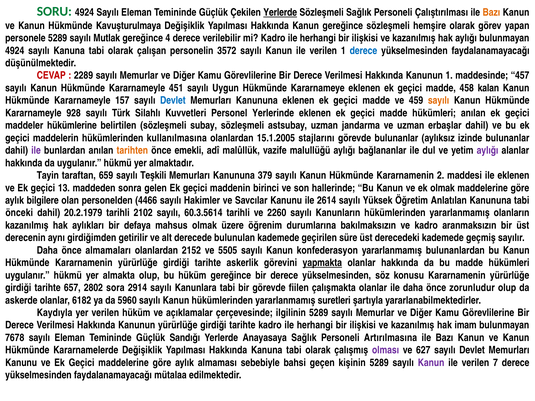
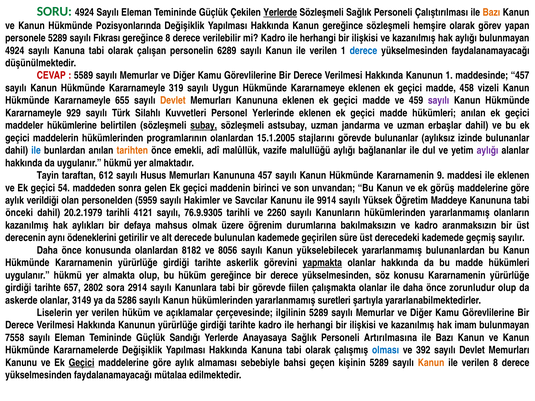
Kavuşturulmaya: Kavuşturulmaya -> Pozisyonlarında (128, 26)
Mutlak: Mutlak -> Fıkrası (107, 38)
gereğince 4: 4 -> 8 (168, 38)
3572: 3572 -> 6289 (227, 51)
2289: 2289 -> 5589 (83, 76)
451: 451 -> 319 (176, 88)
kalan: kalan -> vizeli (488, 88)
157: 157 -> 655 (122, 101)
Devlet colour: blue -> orange (173, 101)
sayılı colour: orange -> purple (439, 101)
928: 928 -> 929 (74, 113)
subay underline: none -> present (204, 126)
kullanılmasına: kullanılmasına -> programlarının (177, 138)
ile colour: purple -> blue (36, 151)
659: 659 -> 612 (106, 176)
Teşkili: Teşkili -> Husus (153, 176)
Kanununa 379: 379 -> 457 (265, 176)
2: 2 -> 9 (441, 176)
13: 13 -> 54 (64, 188)
hallerinde: hallerinde -> unvandan (334, 188)
ek olmak: olmak -> görüş (442, 188)
bilgilere: bilgilere -> verildiği (43, 201)
4466: 4466 -> 5959 (146, 201)
2614: 2614 -> 9914 (327, 201)
Anlatılan: Anlatılan -> Maddeye (449, 201)
2102: 2102 -> 4121 (143, 213)
60.3.5614: 60.3.5614 -> 76.9.9305 (203, 213)
girdiğimden: girdiğimden -> ödeneklerini (92, 238)
almamaları: almamaları -> konusunda (108, 250)
2152: 2152 -> 8182 (191, 250)
5505: 5505 -> 8056 (228, 250)
konfederasyon: konfederasyon -> yükselebilecek (327, 250)
6182: 6182 -> 3149 (82, 300)
5960: 5960 -> 5286 (127, 300)
Kaydıyla: Kaydıyla -> Liselerin (55, 313)
7678: 7678 -> 7558 (15, 338)
olması colour: purple -> blue (386, 350)
627: 627 -> 392 (423, 350)
Geçici underline: none -> present (82, 363)
Kanun colour: purple -> orange (431, 363)
verilen 7: 7 -> 8 (495, 363)
